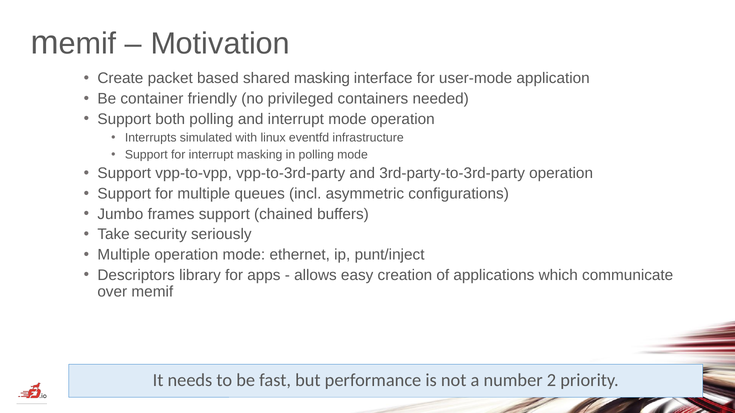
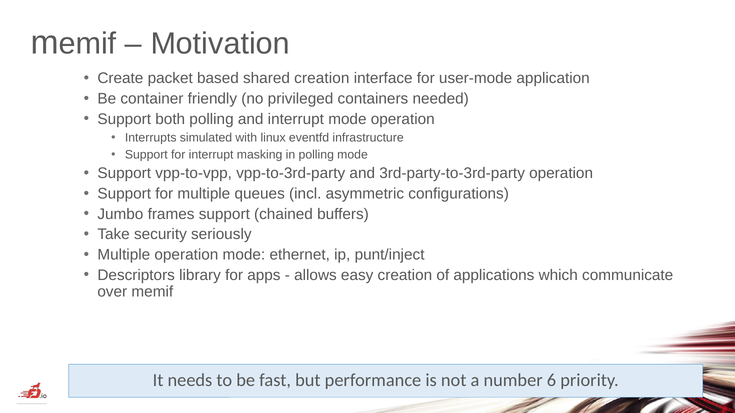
shared masking: masking -> creation (322, 78)
2: 2 -> 6 (551, 381)
